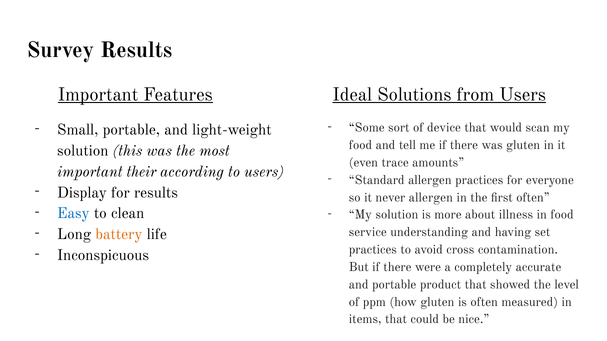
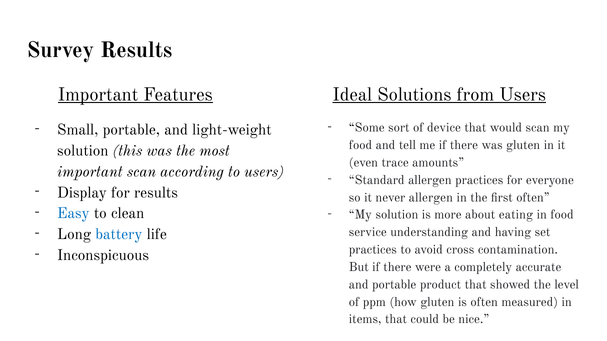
important their: their -> scan (142, 172)
illness: illness -> eating (516, 215)
battery colour: orange -> blue (119, 235)
